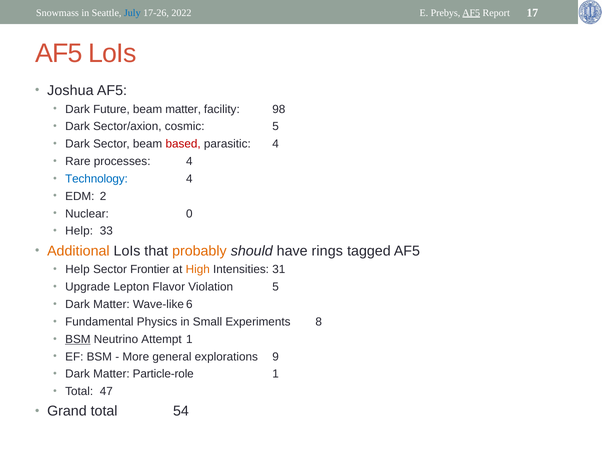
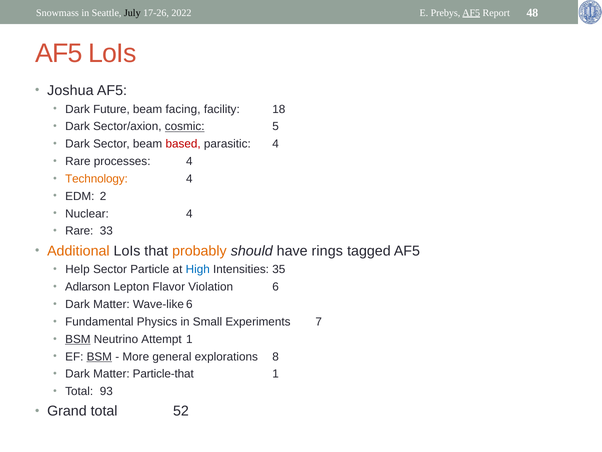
July colour: blue -> black (132, 13)
17: 17 -> 48 (532, 13)
beam matter: matter -> facing (183, 109)
98: 98 -> 18 (279, 109)
cosmic underline: none -> present (185, 126)
Technology colour: blue -> orange (96, 179)
Nuclear 0: 0 -> 4 (189, 213)
Help: Help -> Rare (79, 231)
Frontier: Frontier -> Particle (150, 269)
High colour: orange -> blue (198, 269)
31: 31 -> 35 (279, 269)
Upgrade: Upgrade -> Adlarson (88, 287)
Violation 5: 5 -> 6 (276, 287)
8: 8 -> 7 (319, 322)
BSM underline: none -> present (99, 356)
9: 9 -> 8 (276, 356)
Particle-role: Particle-role -> Particle-that (163, 374)
47: 47 -> 93 (106, 391)
54: 54 -> 52 (181, 411)
